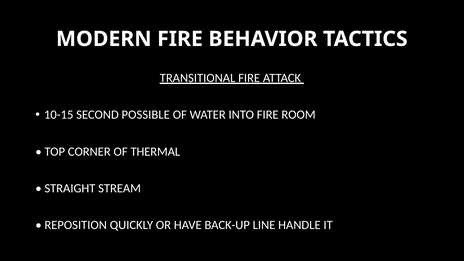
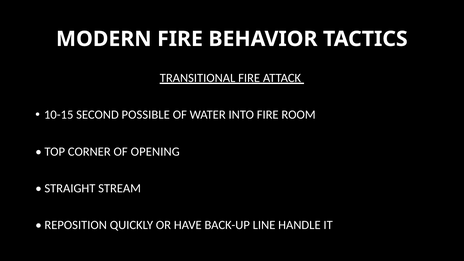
THERMAL: THERMAL -> OPENING (155, 152)
